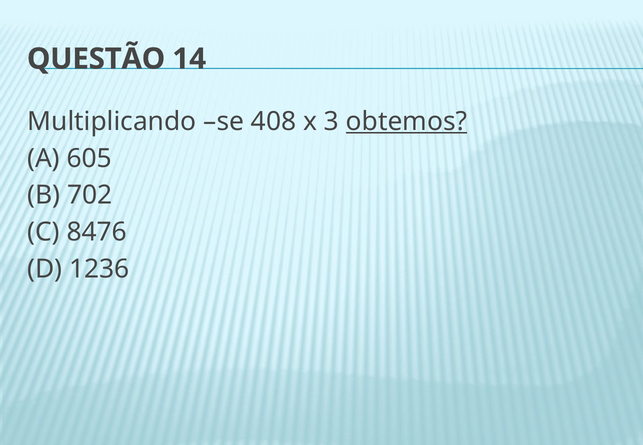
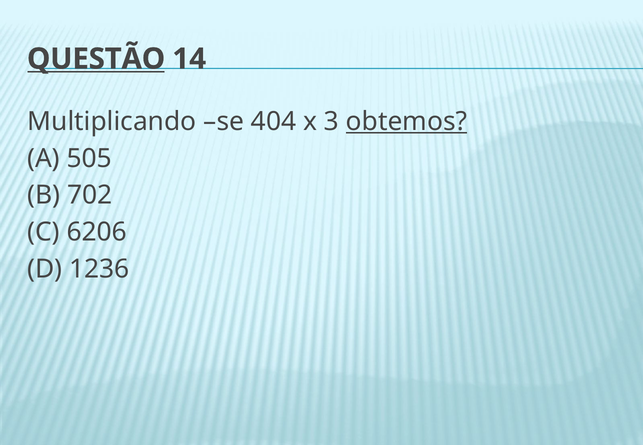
QUESTÃO underline: none -> present (96, 59)
408: 408 -> 404 (274, 121)
605: 605 -> 505 (89, 158)
8476: 8476 -> 6206 (97, 232)
